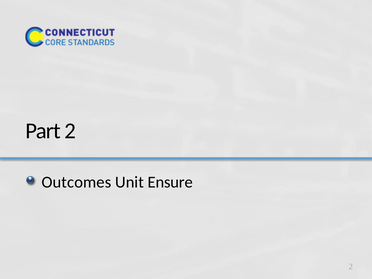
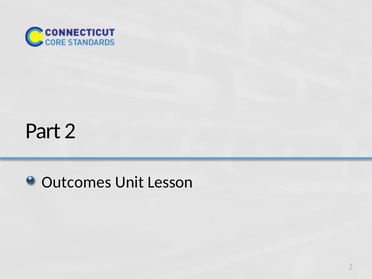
Ensure: Ensure -> Lesson (170, 182)
